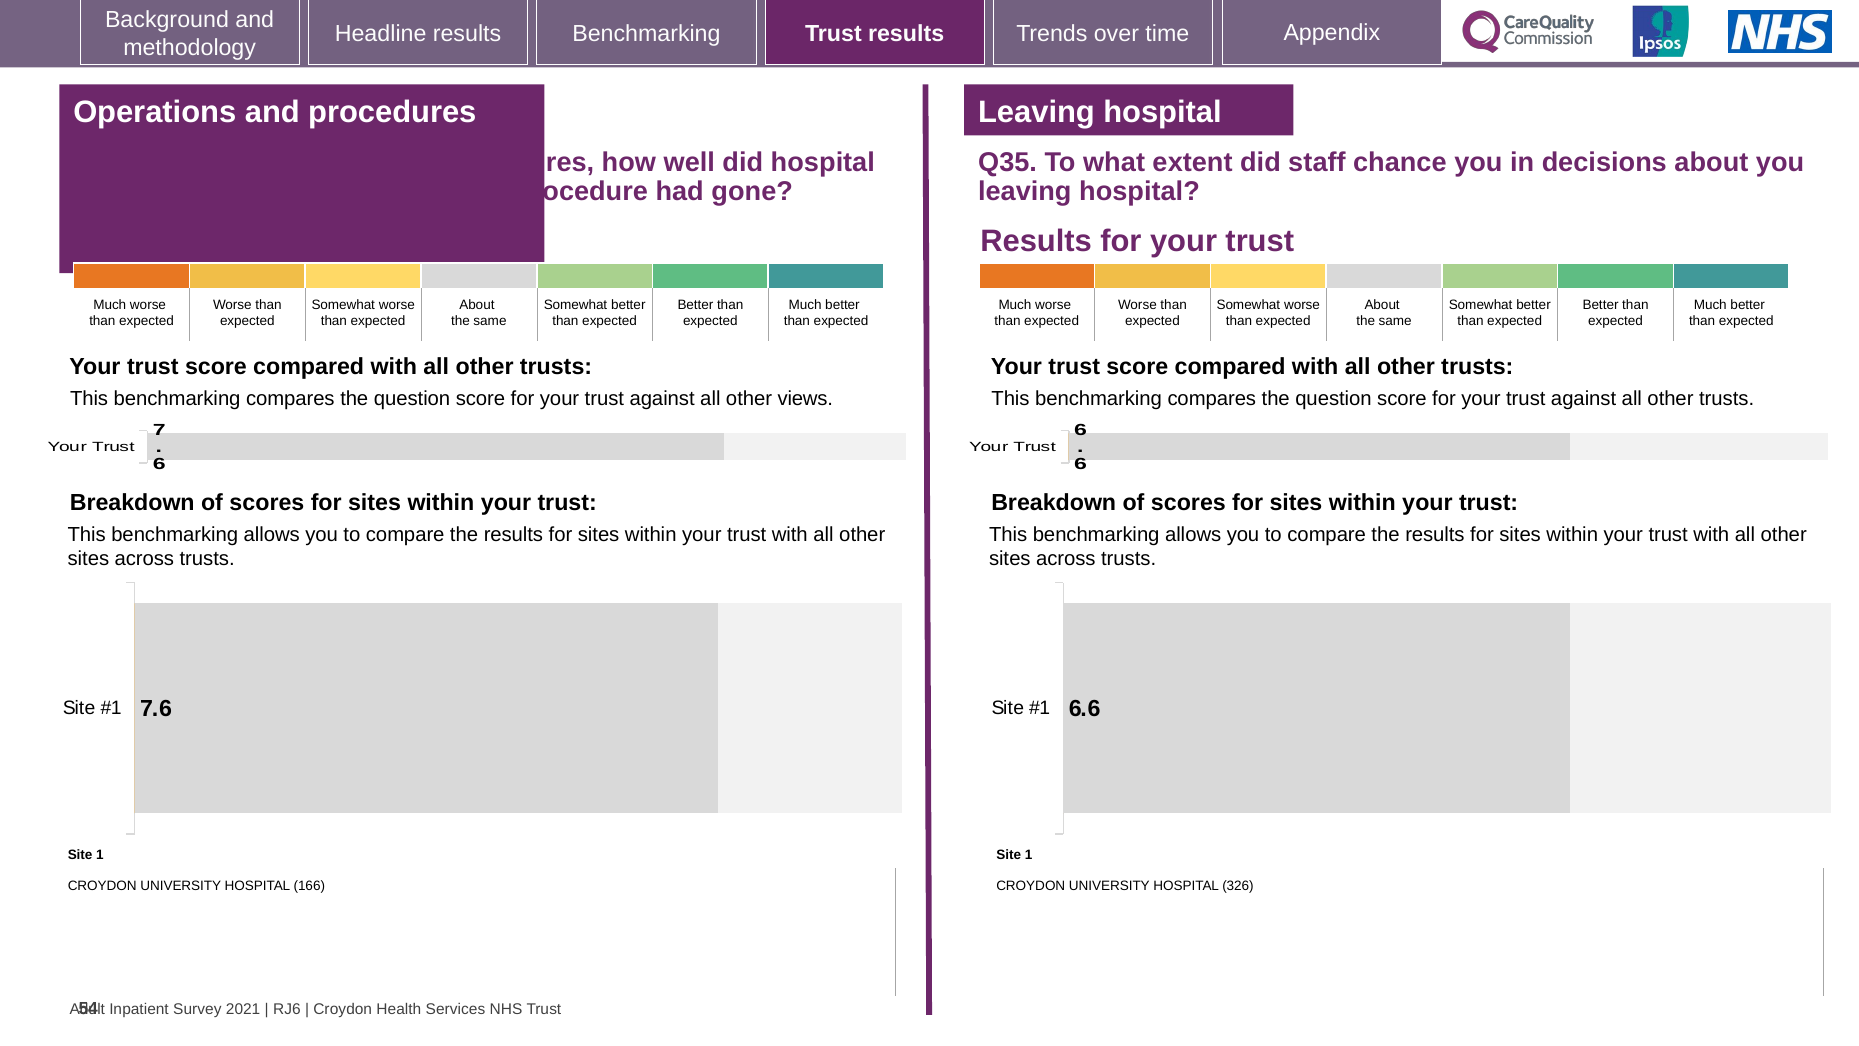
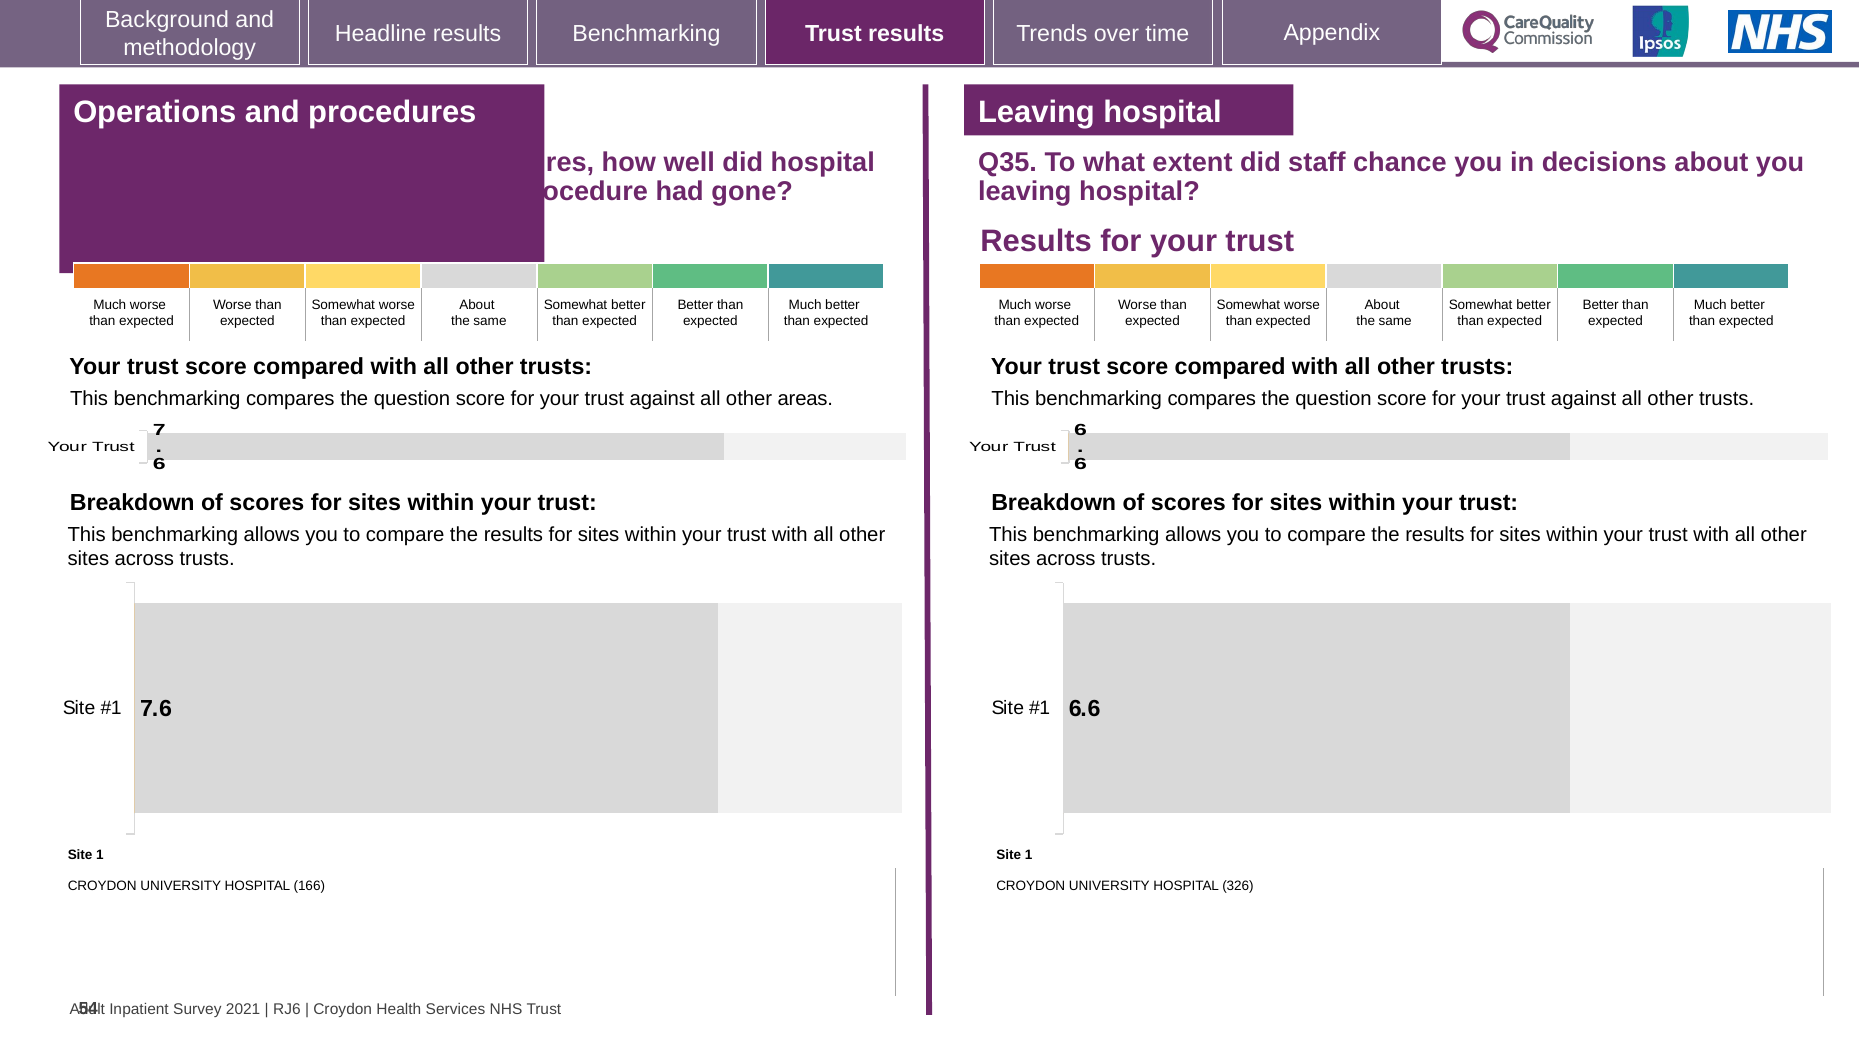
views: views -> areas (805, 399)
